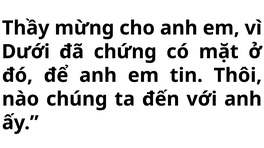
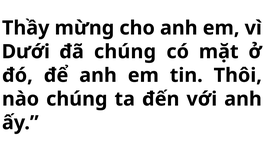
đã chứng: chứng -> chúng (125, 52)
